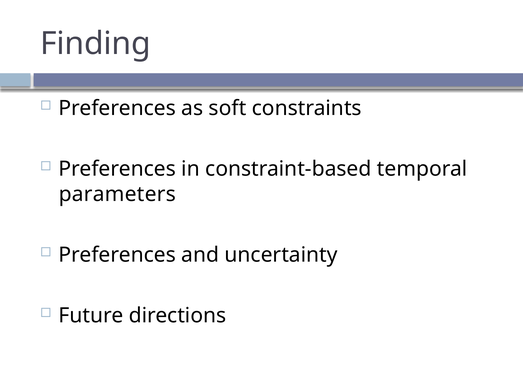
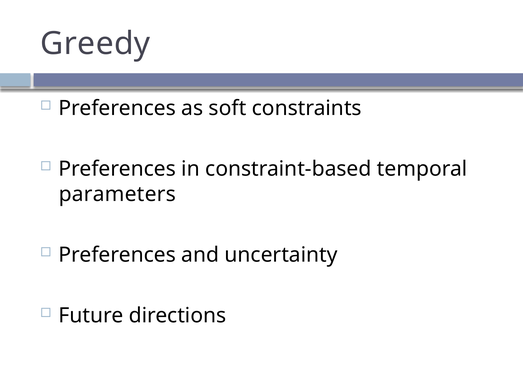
Finding: Finding -> Greedy (95, 44)
